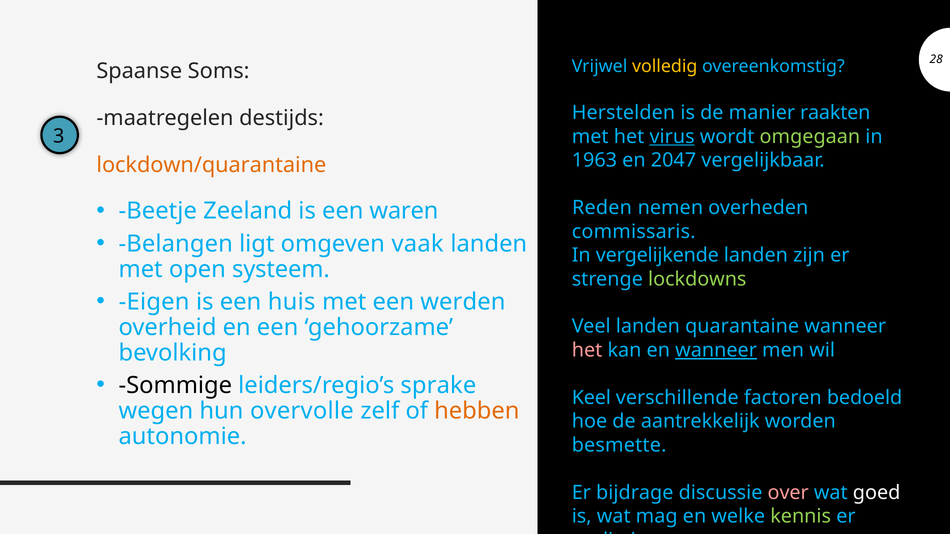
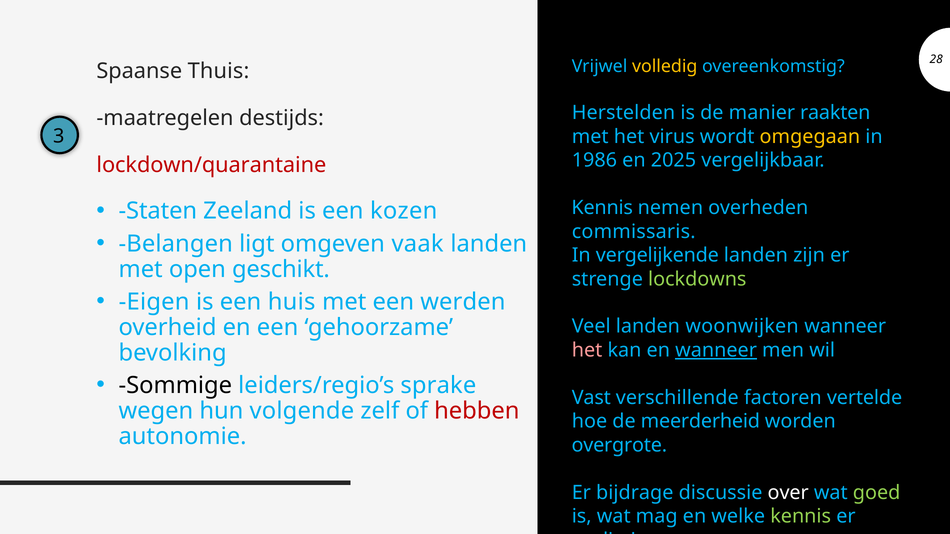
Soms: Soms -> Thuis (219, 71)
virus underline: present -> none (672, 137)
omgegaan colour: light green -> yellow (810, 137)
1963: 1963 -> 1986 (594, 160)
2047: 2047 -> 2025 (673, 160)
lockdown/quarantaine colour: orange -> red (211, 165)
Beetje: Beetje -> Staten (158, 211)
waren: waren -> kozen (404, 211)
Reden: Reden -> Kennis (602, 208)
systeem: systeem -> geschikt (281, 269)
quarantaine: quarantaine -> woonwijken (742, 327)
Keel: Keel -> Vast (591, 398)
bedoeld: bedoeld -> vertelde (865, 398)
overvolle: overvolle -> volgende (302, 411)
hebben colour: orange -> red (477, 411)
aantrekkelijk: aantrekkelijk -> meerderheid (700, 422)
besmette: besmette -> overgrote (619, 445)
over colour: pink -> white (788, 493)
goed colour: white -> light green (877, 493)
